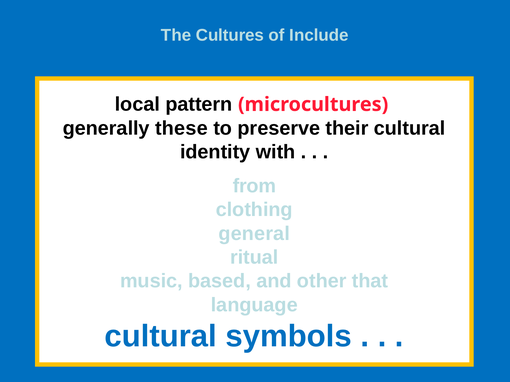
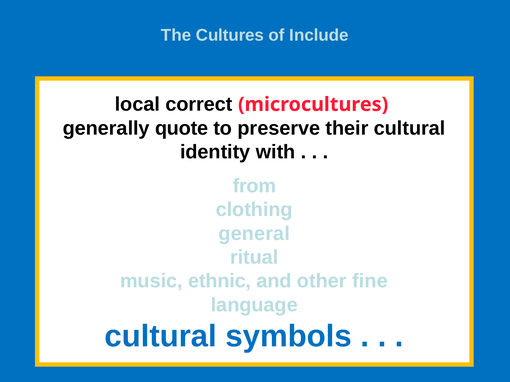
pattern: pattern -> correct (199, 105)
these: these -> quote (182, 128)
based: based -> ethnic (220, 281)
that: that -> fine (370, 281)
